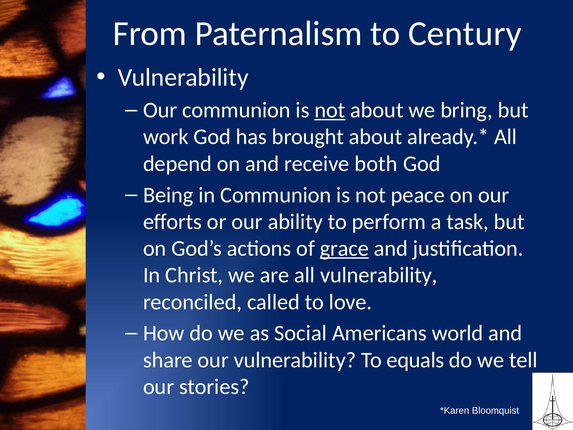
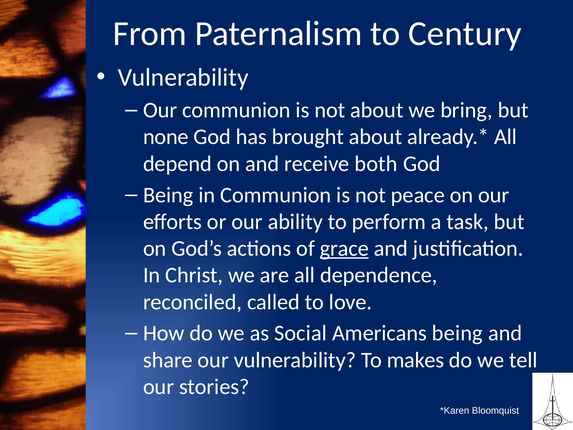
not underline: present -> none (330, 110)
work: work -> none (166, 137)
all vulnerability: vulnerability -> dependence (379, 275)
Americans world: world -> being (457, 333)
equals: equals -> makes (415, 360)
